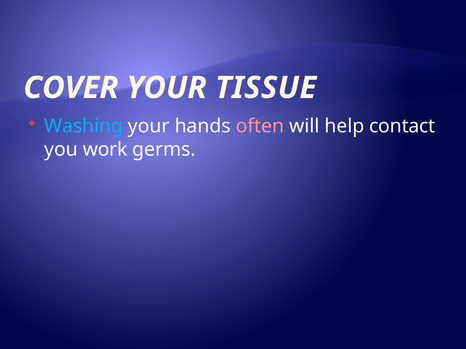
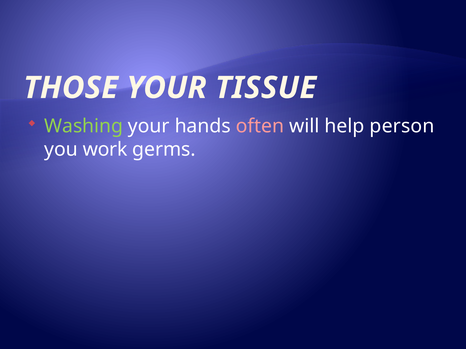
COVER: COVER -> THOSE (71, 88)
Washing colour: light blue -> light green (84, 126)
contact: contact -> person (402, 126)
